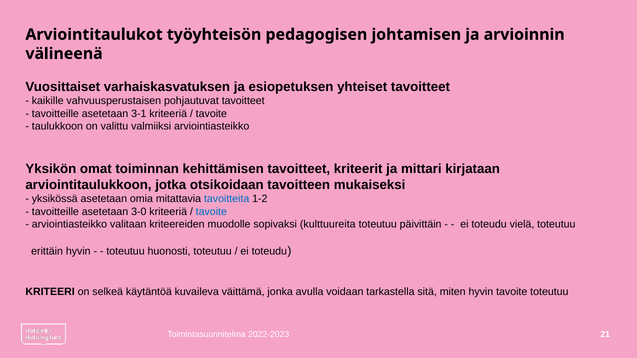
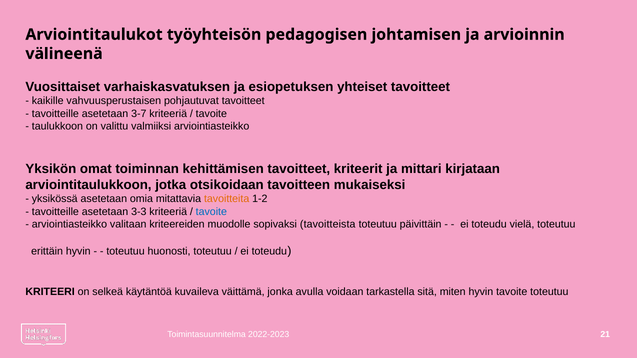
3-1: 3-1 -> 3-7 (139, 114)
tavoitteita colour: blue -> orange (227, 199)
3-0: 3-0 -> 3-3 (139, 212)
kulttuureita: kulttuureita -> tavoitteista (328, 224)
